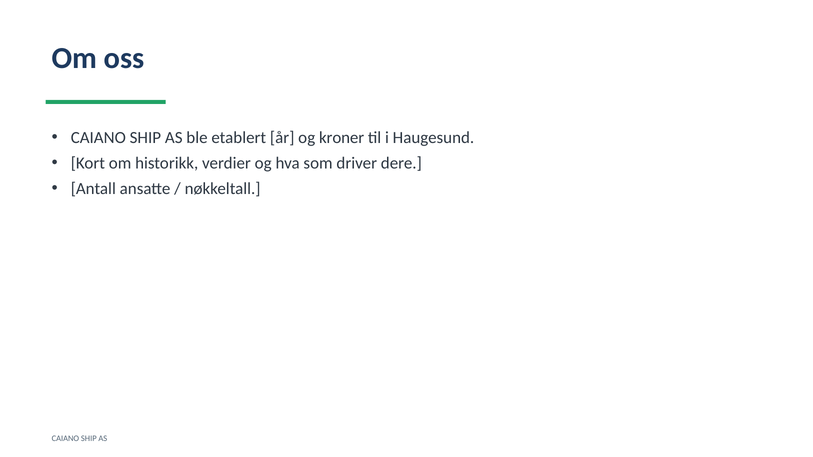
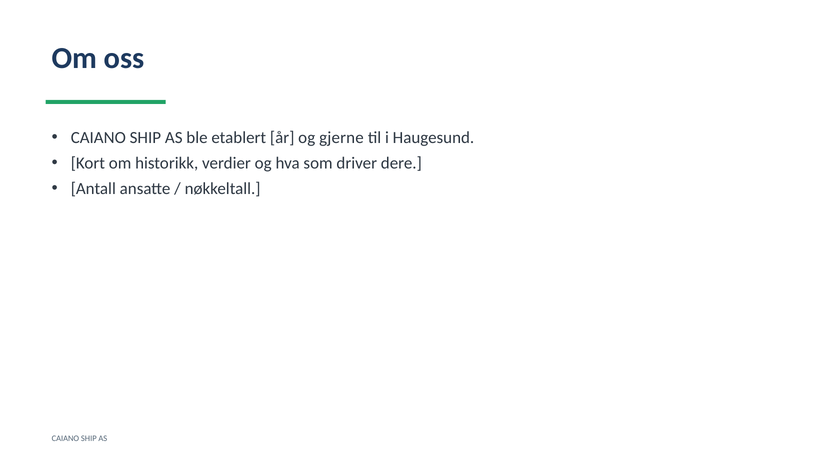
kroner: kroner -> gjerne (341, 138)
